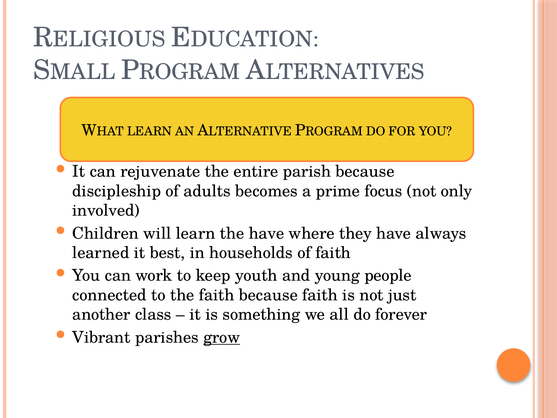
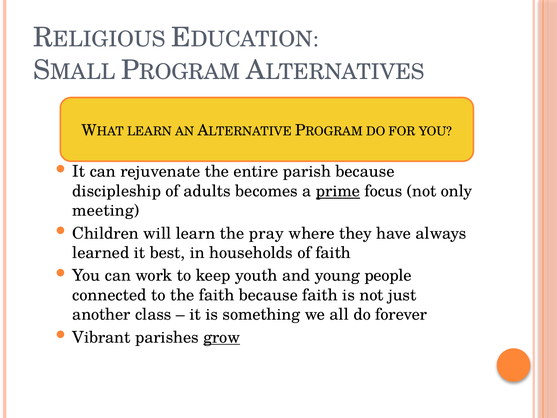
prime underline: none -> present (338, 191)
involved: involved -> meeting (106, 210)
the have: have -> pray (266, 233)
